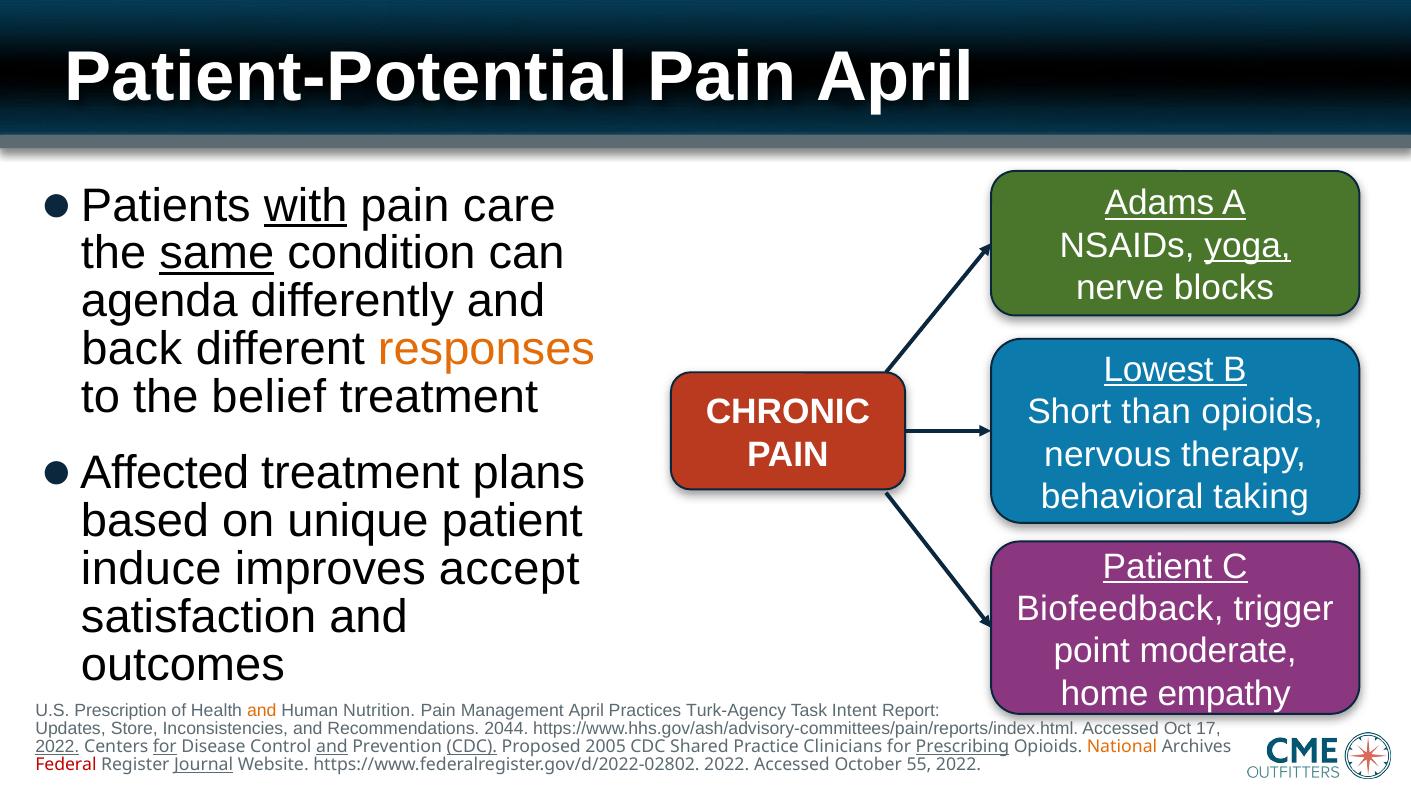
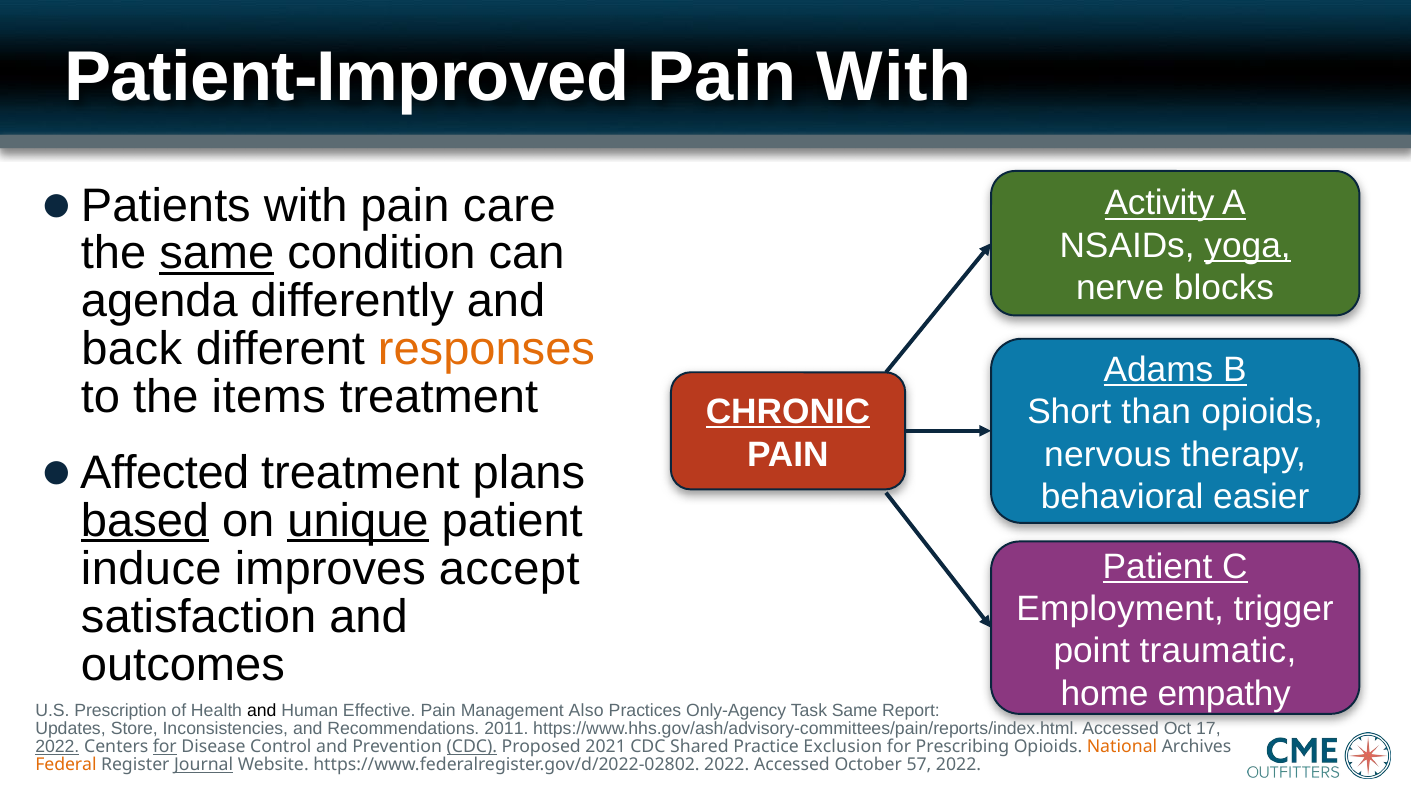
Patient-Potential: Patient-Potential -> Patient-Improved (347, 78)
Pain April: April -> With (894, 78)
with underline: present -> none (306, 206)
Adams: Adams -> Activity (1160, 204)
Lowest: Lowest -> Adams (1159, 370)
belief: belief -> items (269, 398)
CHRONIC underline: none -> present (788, 412)
taking: taking -> easier (1261, 497)
based underline: none -> present (145, 521)
unique underline: none -> present (358, 521)
Biofeedback: Biofeedback -> Employment (1120, 609)
moderate: moderate -> traumatic (1218, 652)
and colour: orange -> black (262, 712)
Nutrition: Nutrition -> Effective (379, 712)
Management April: April -> Also (586, 712)
Turk-Agency: Turk-Agency -> Only-Agency (736, 712)
Task Intent: Intent -> Same (855, 712)
2044: 2044 -> 2011 (506, 730)
and underline: present -> none (332, 748)
2005: 2005 -> 2021 (606, 748)
Clinicians: Clinicians -> Exclusion (843, 748)
Prescribing underline: present -> none (962, 748)
Federal colour: red -> orange (66, 766)
55: 55 -> 57 (919, 766)
